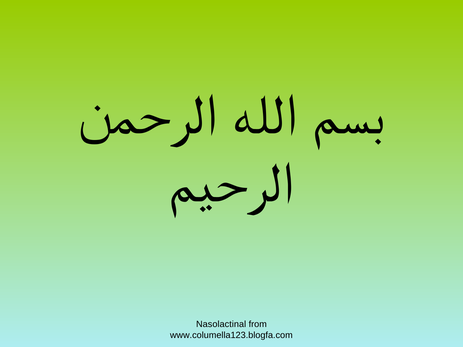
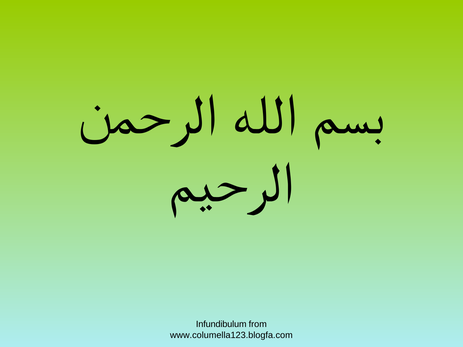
Nasolactinal: Nasolactinal -> Infundibulum (221, 325)
